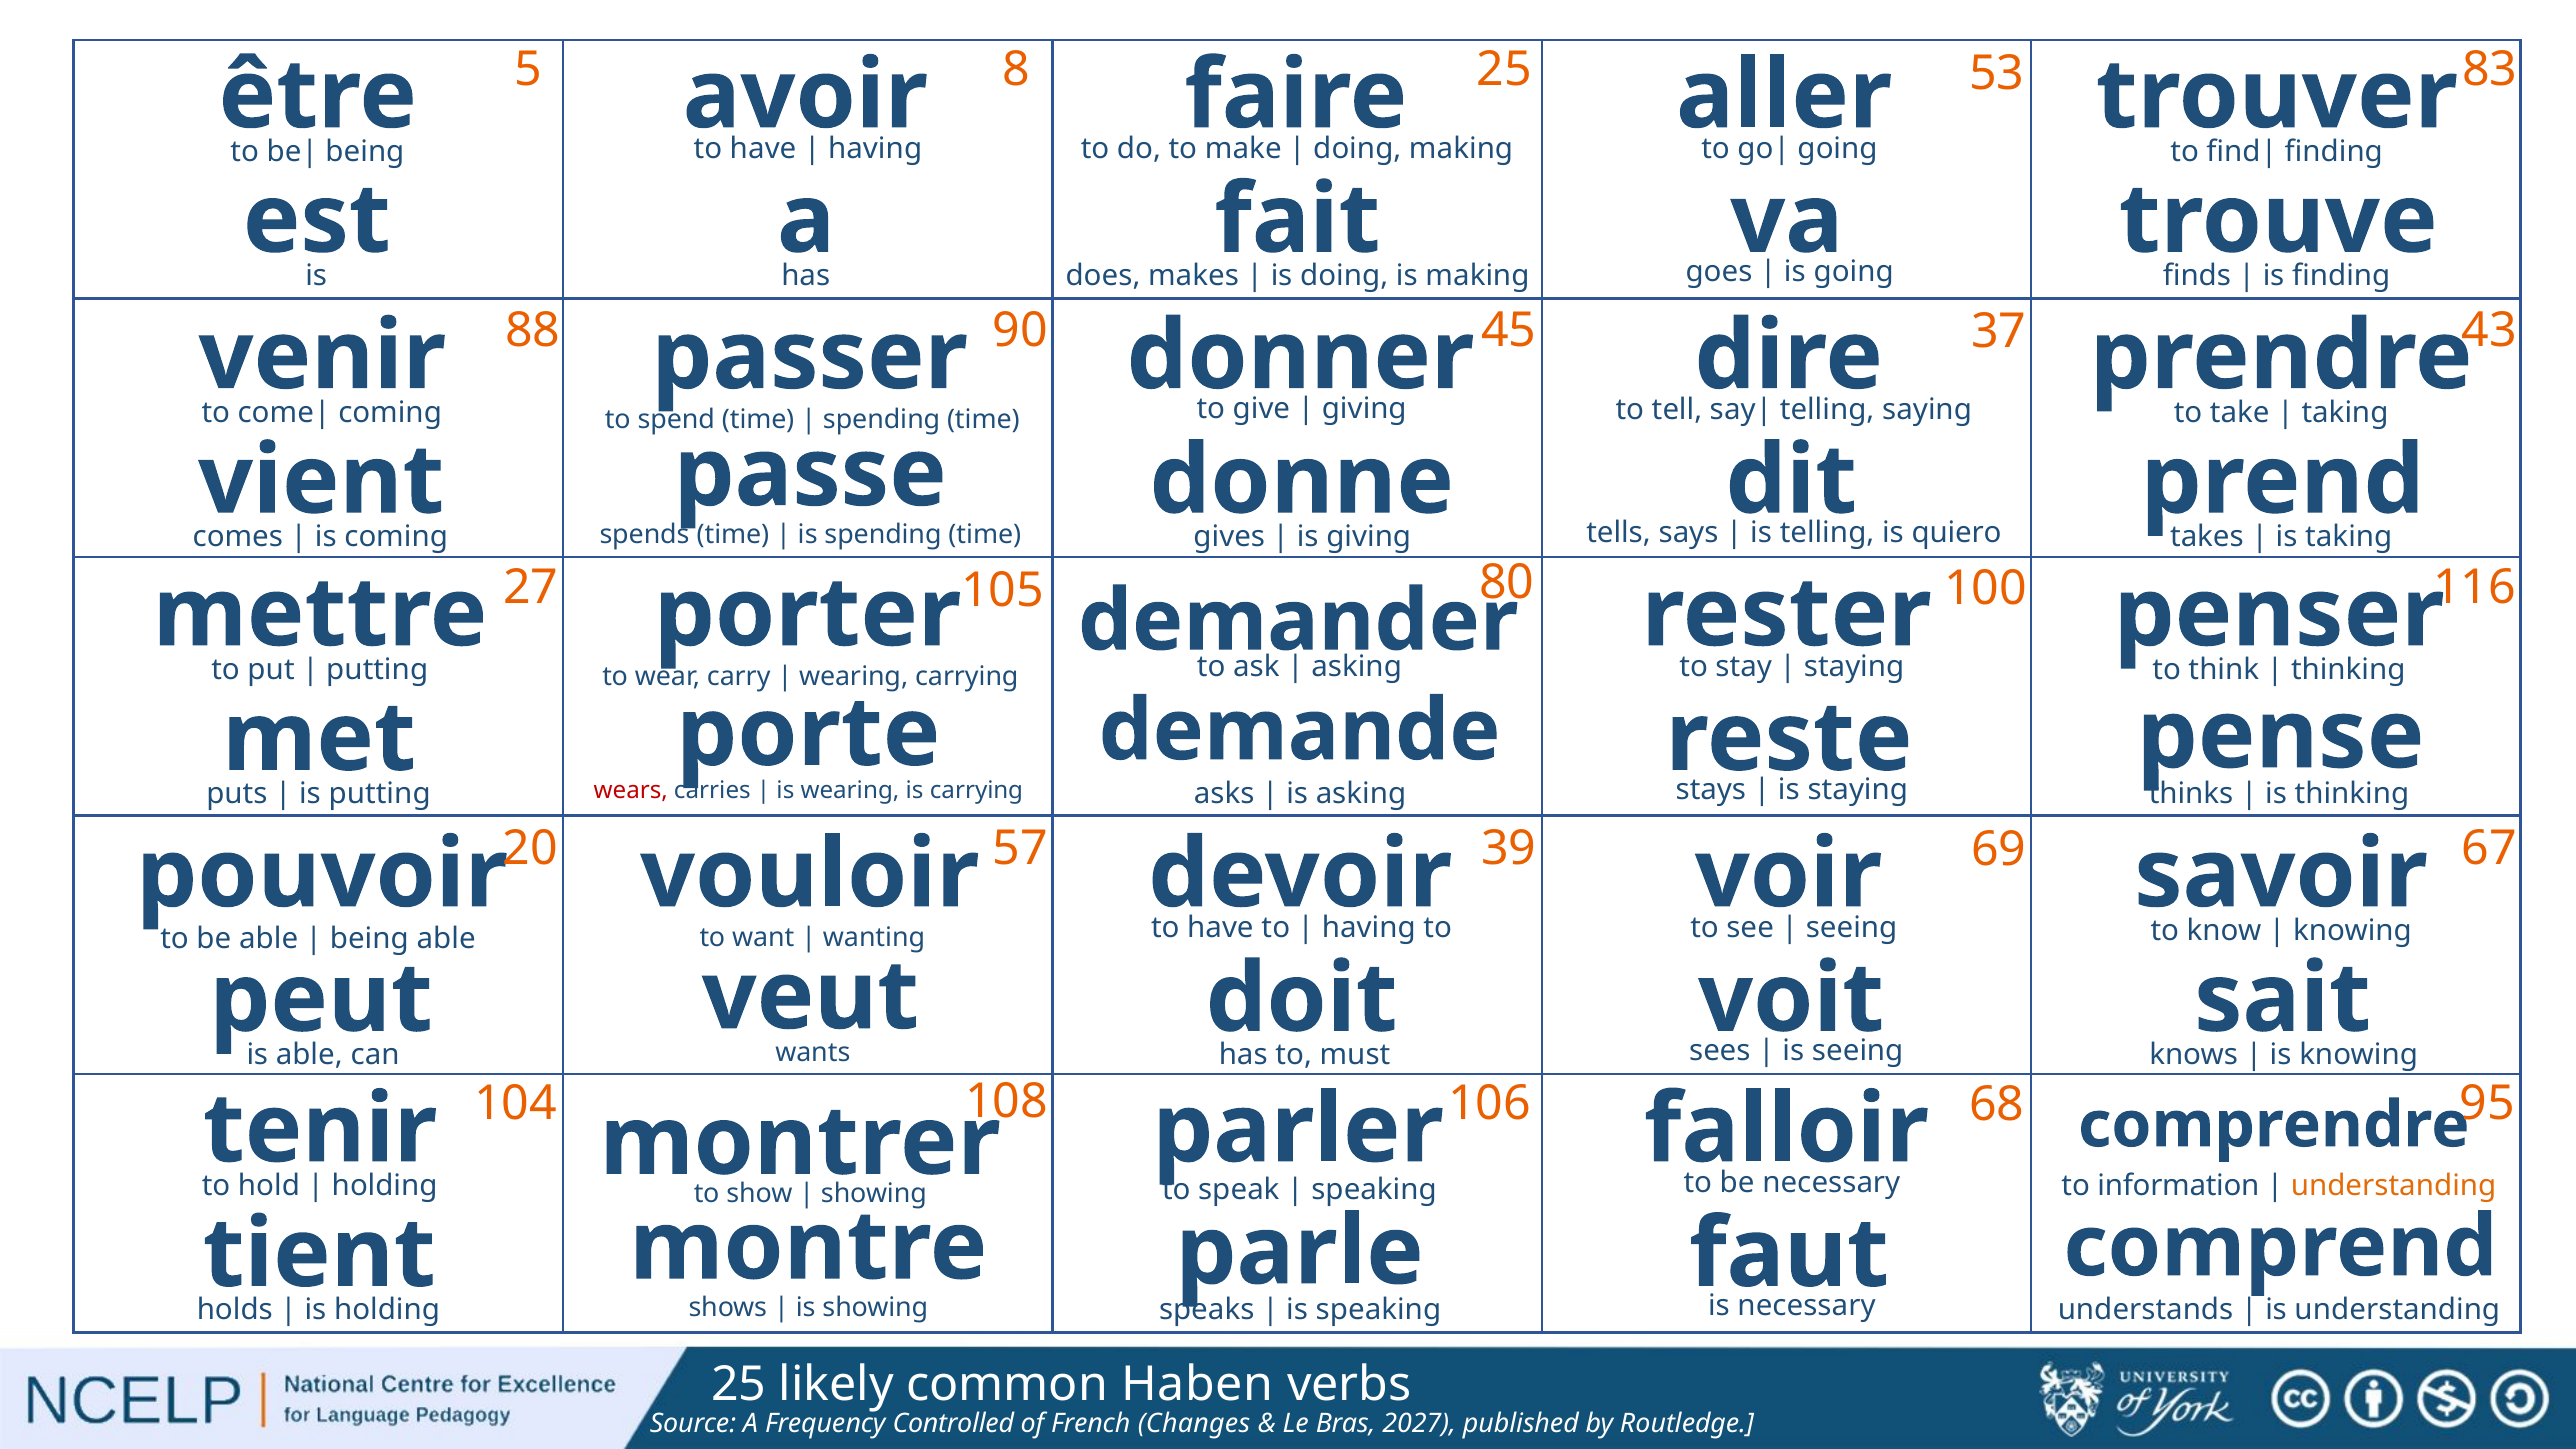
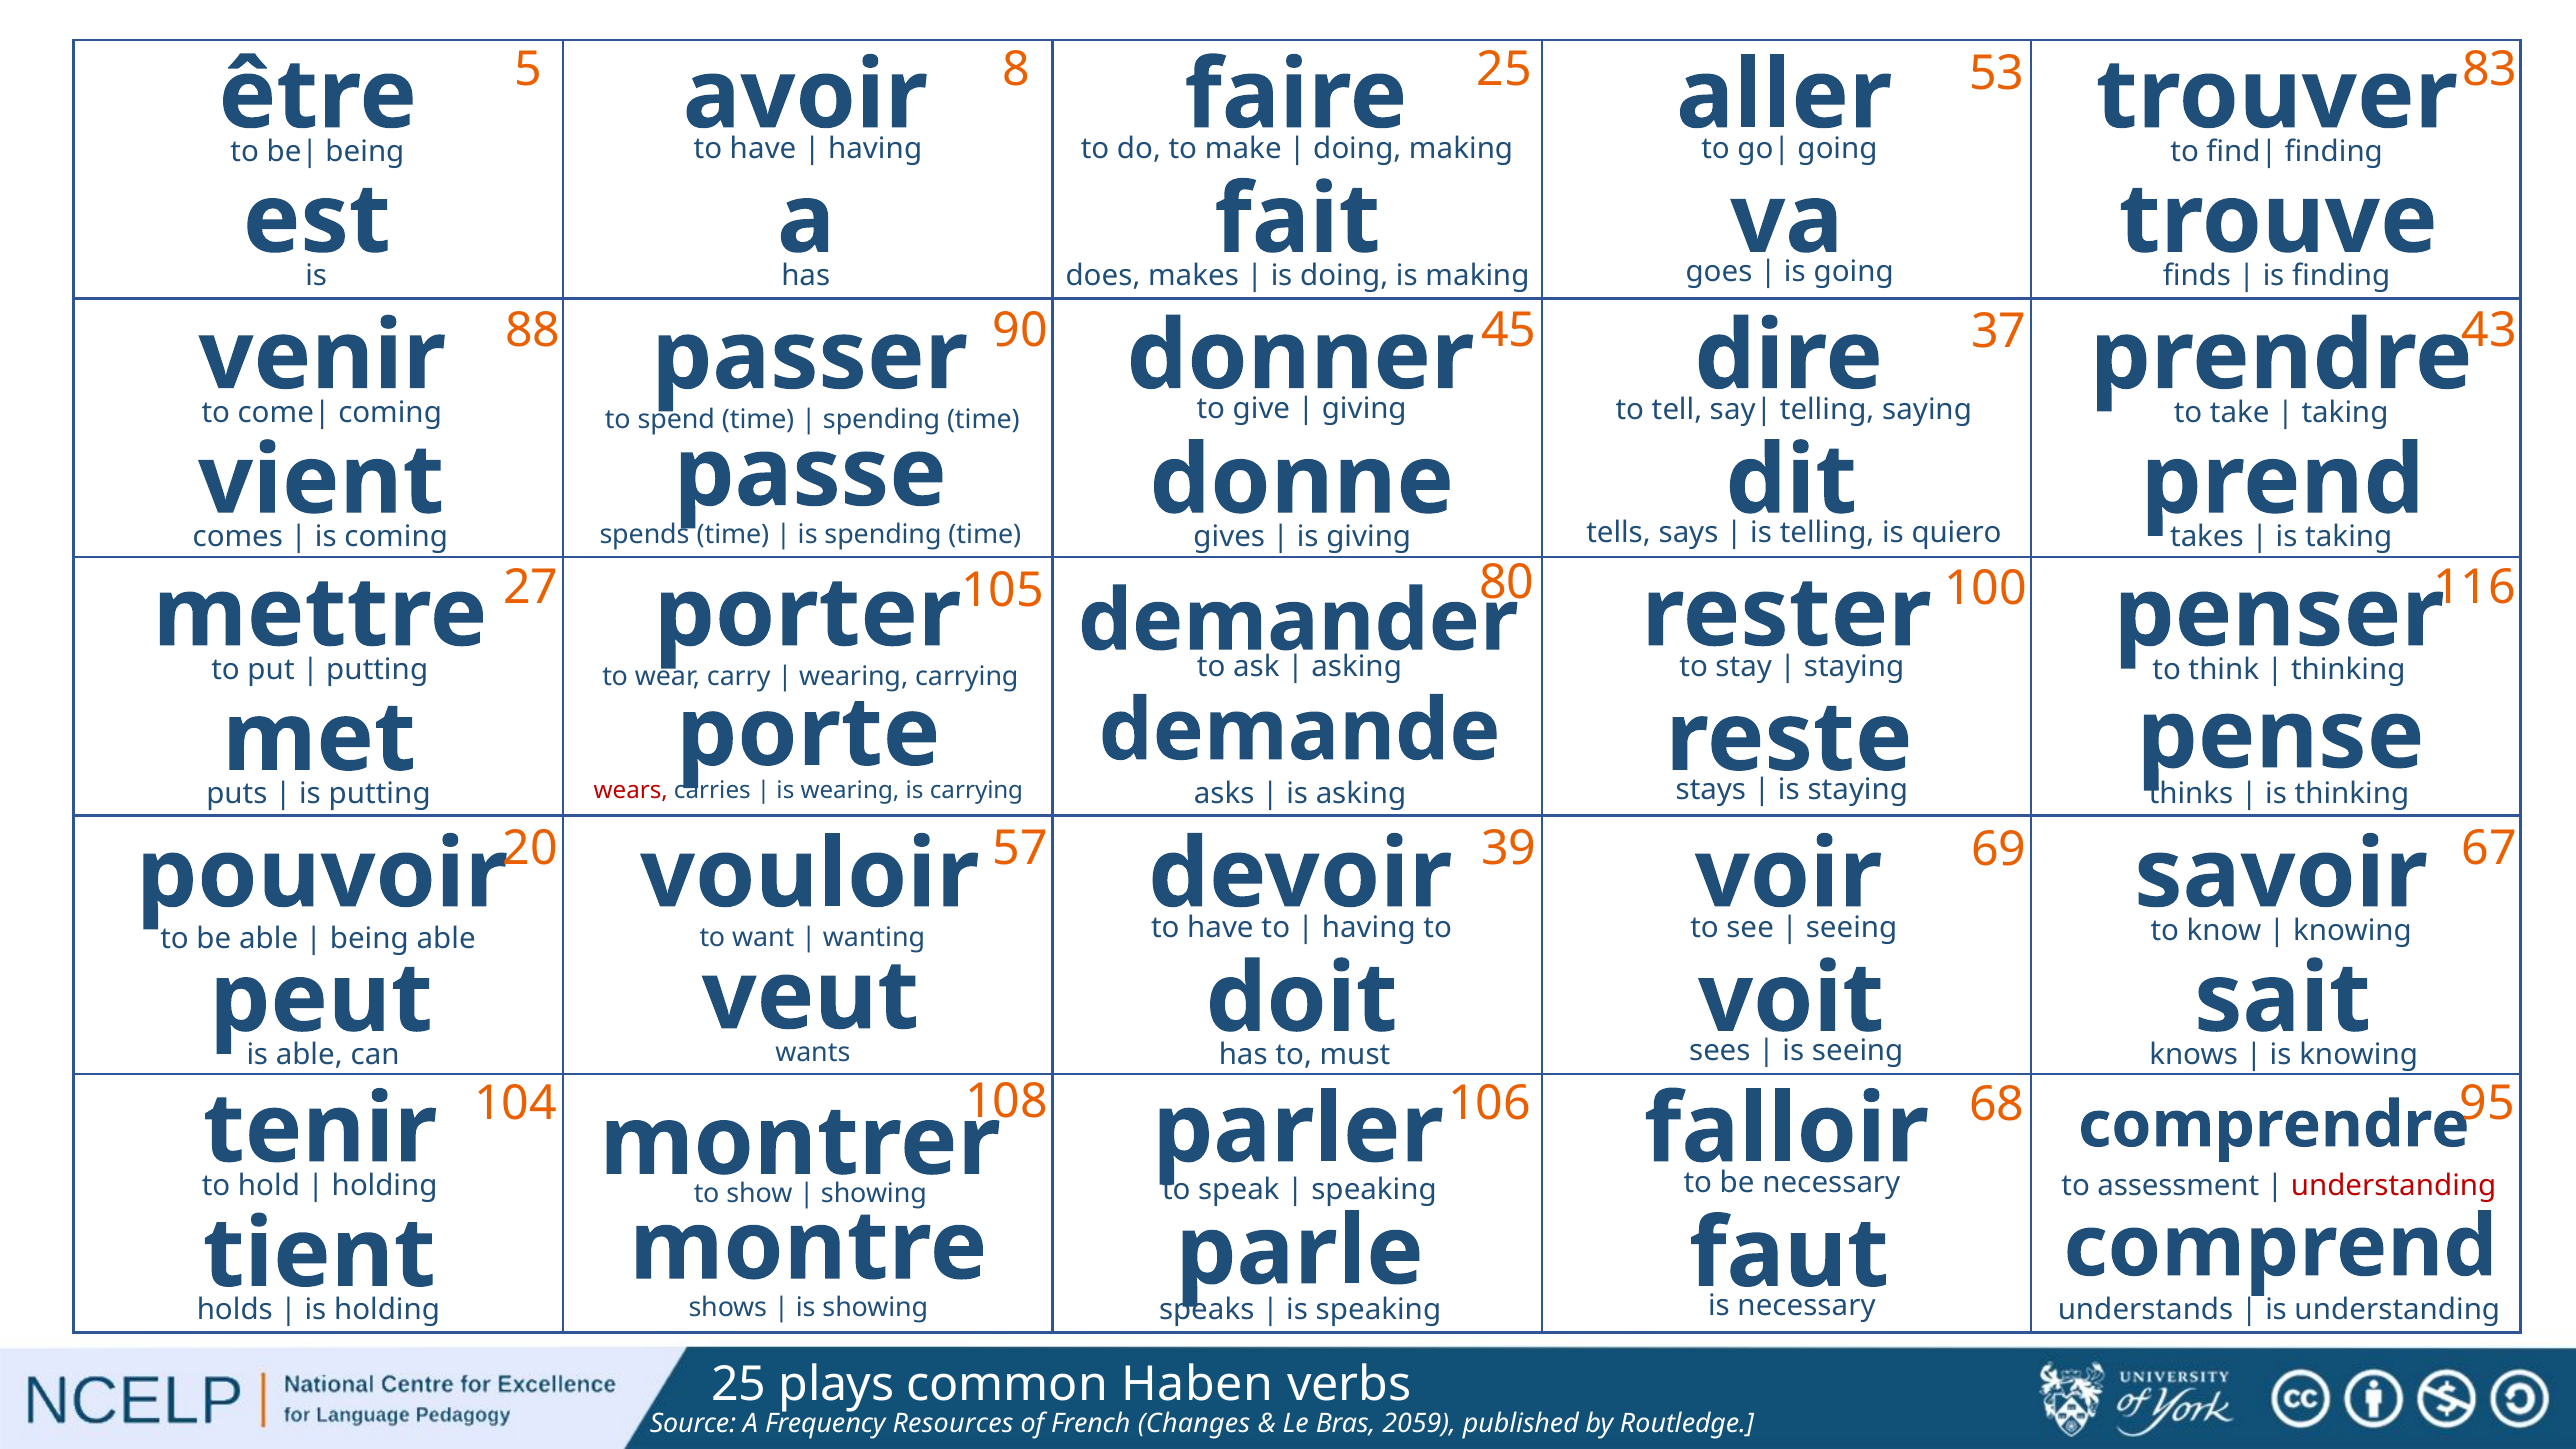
information: information -> assessment (2178, 1186)
understanding colour: orange -> red (2394, 1186)
likely: likely -> plays (837, 1385)
Controlled: Controlled -> Resources (953, 1424)
2027: 2027 -> 2059 (1419, 1424)
